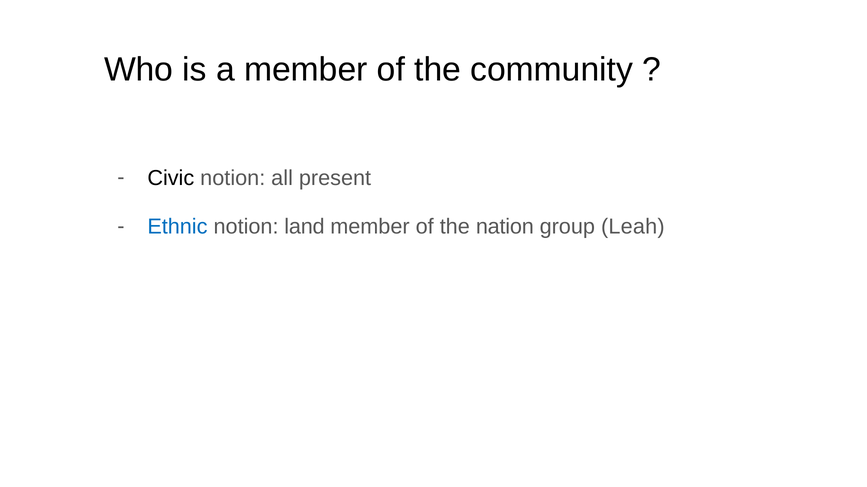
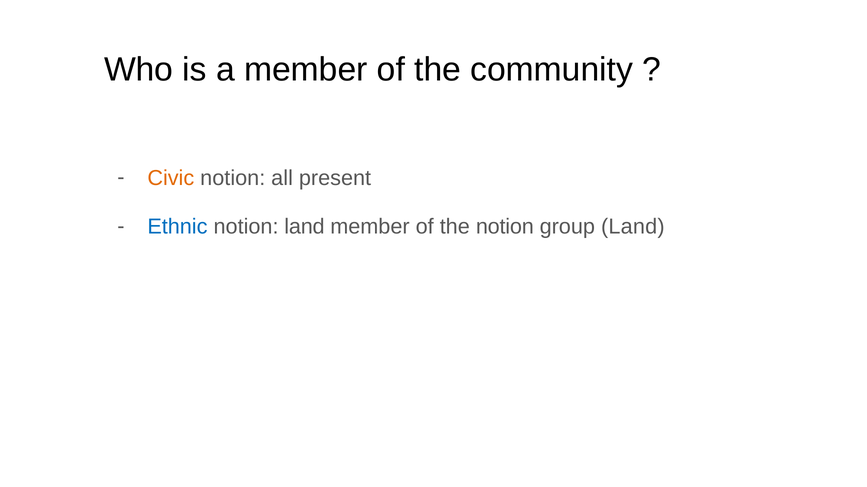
Civic colour: black -> orange (171, 178)
the nation: nation -> notion (505, 227)
group Leah: Leah -> Land (633, 227)
